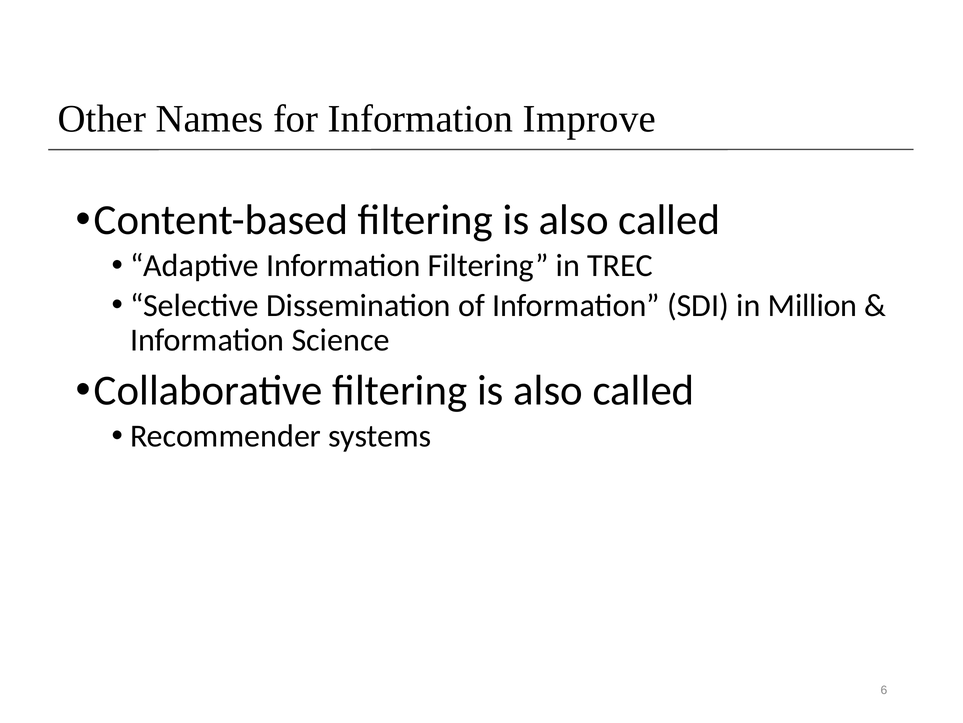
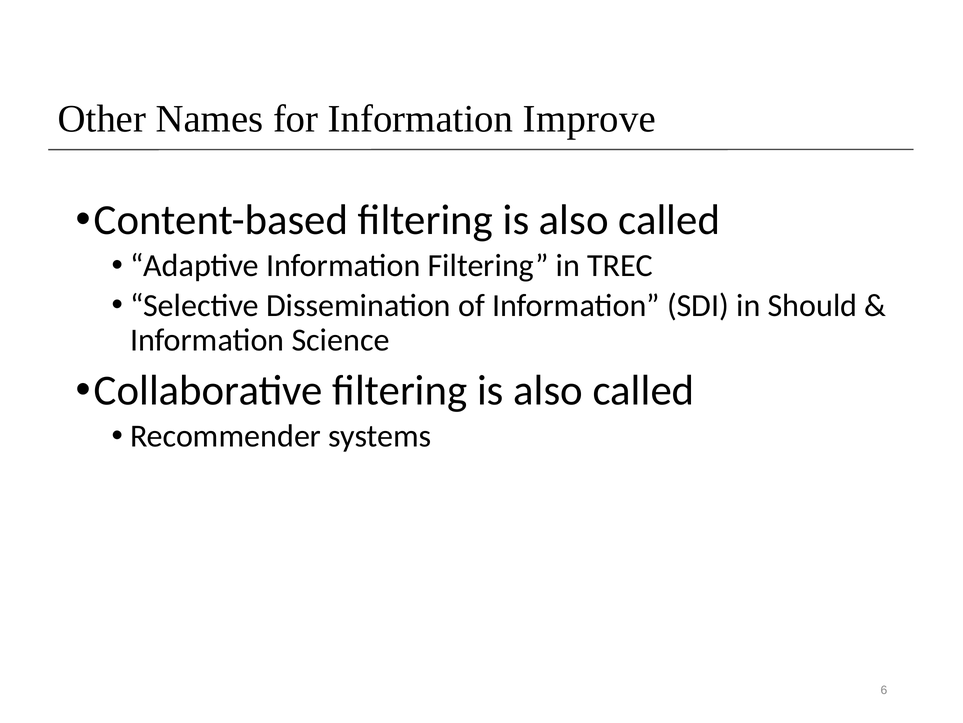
Million: Million -> Should (812, 305)
